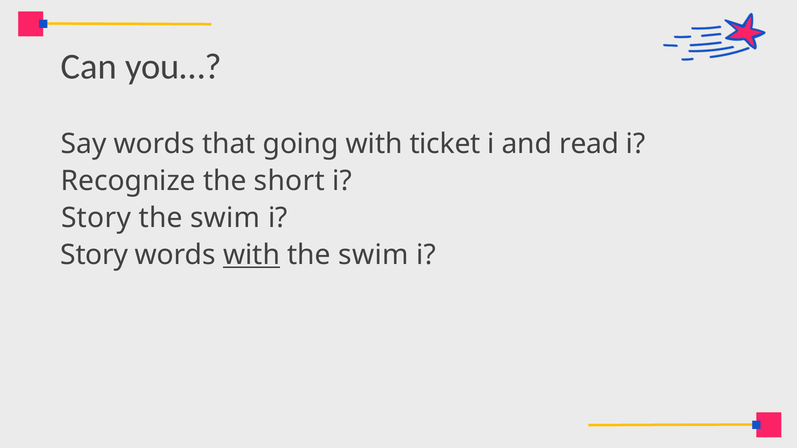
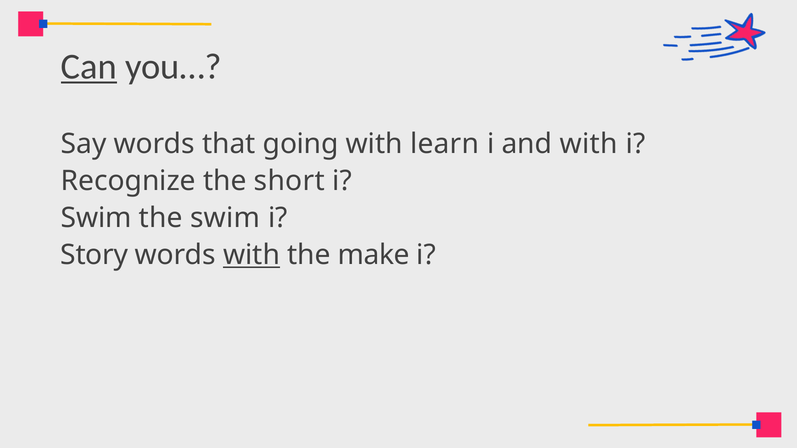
Can underline: none -> present (89, 67)
ticket: ticket -> learn (445, 144)
and read: read -> with (589, 144)
Story: Story -> Swim (96, 218)
swim: swim -> make (374, 255)
